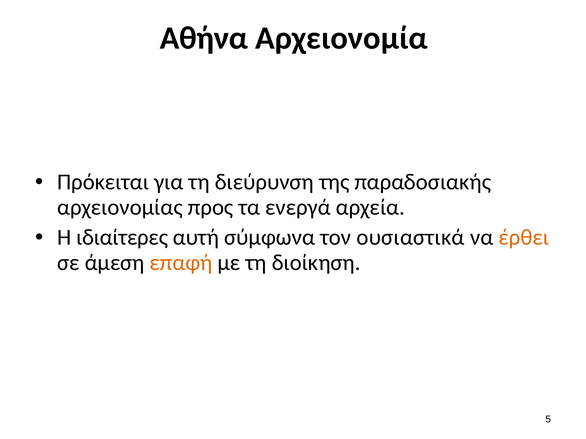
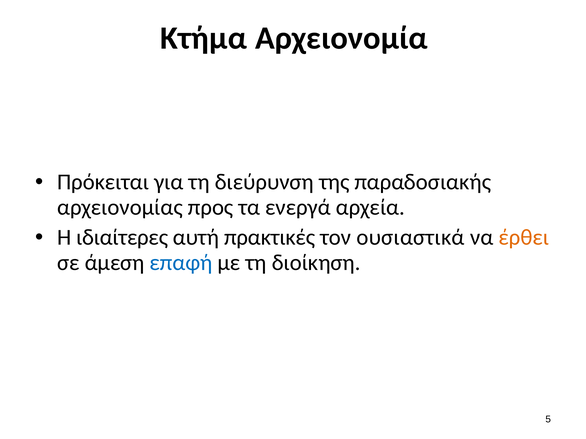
Αθήνα: Αθήνα -> Κτήμα (204, 38)
σύμφωνα: σύμφωνα -> πρακτικές (270, 238)
επαφή colour: orange -> blue (181, 263)
